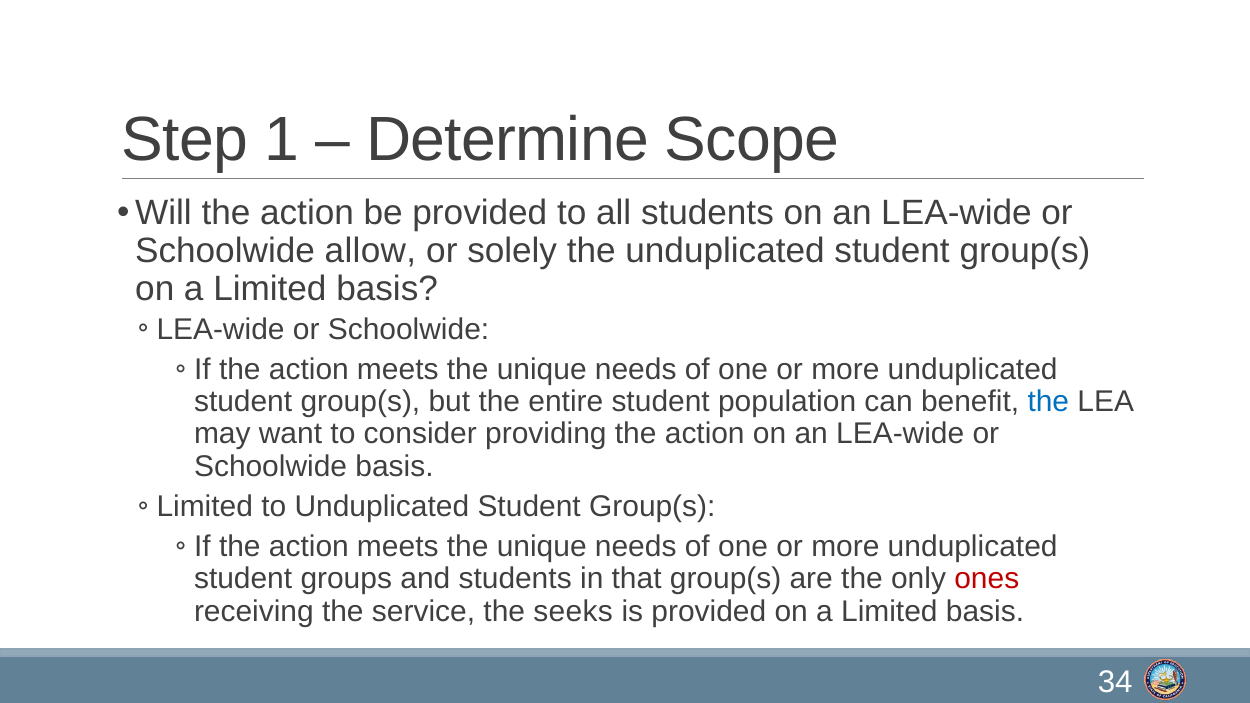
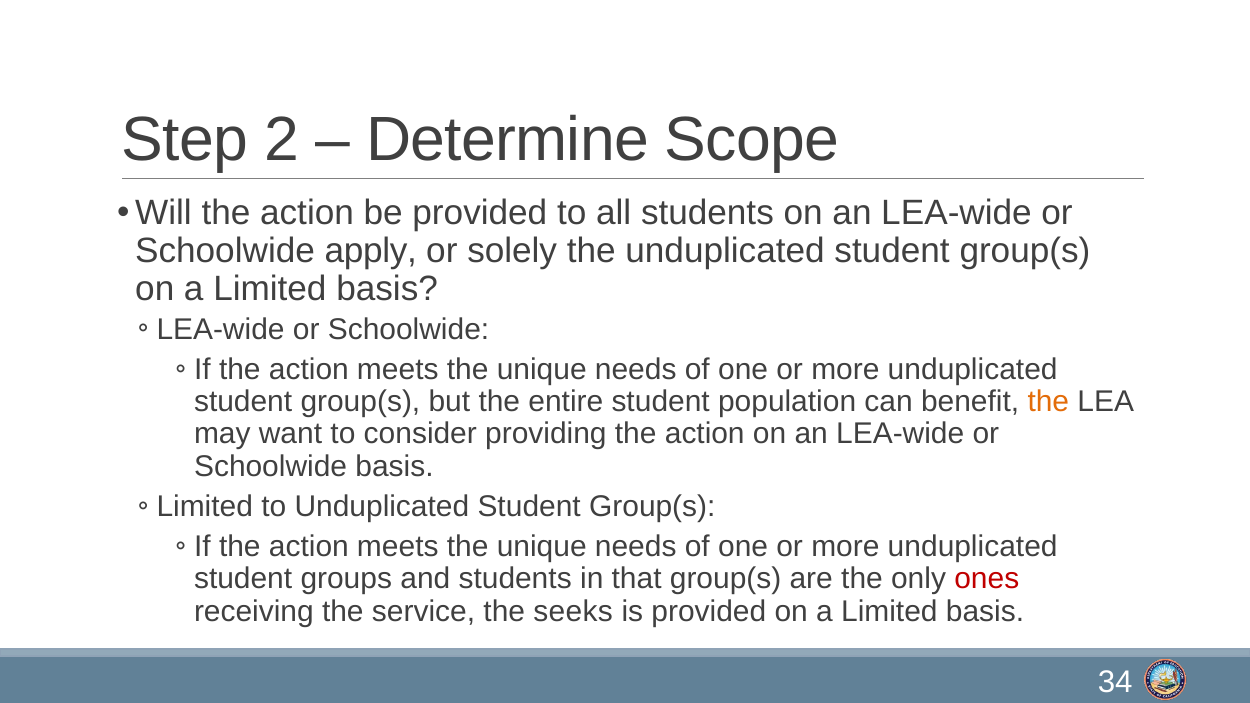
1: 1 -> 2 (282, 140)
allow: allow -> apply (371, 251)
the colour: blue -> orange (1048, 402)
